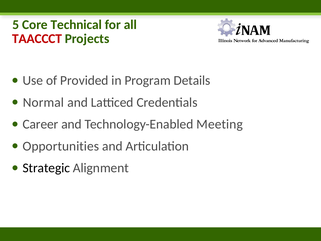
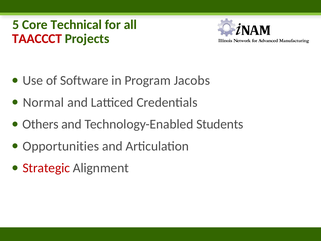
Provided: Provided -> Software (84, 80)
Details: Details -> Jacobs (192, 80)
Career: Career -> Others (40, 124)
Meeting: Meeting -> Students (220, 124)
Strategic colour: black -> red (46, 168)
